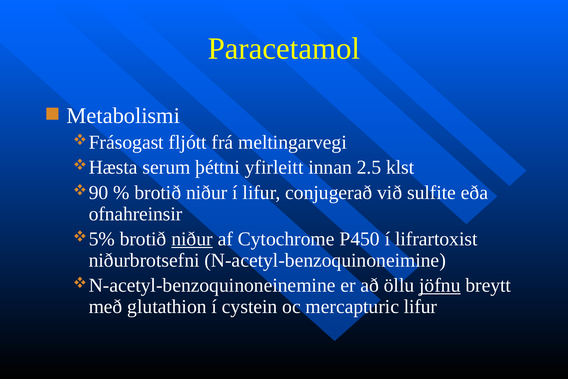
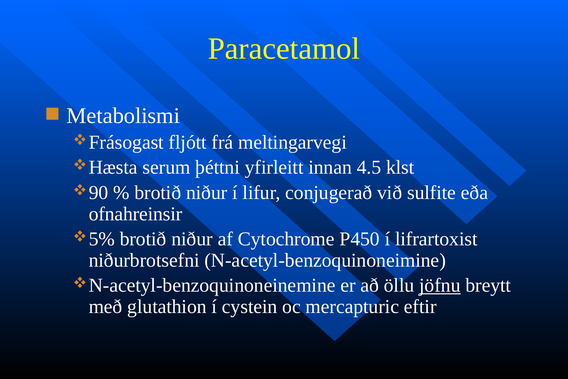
2.5: 2.5 -> 4.5 (369, 167)
niður underline: present -> none (192, 239)
mercapturic lifur: lifur -> eftir (420, 306)
